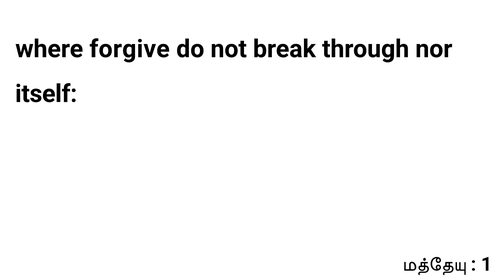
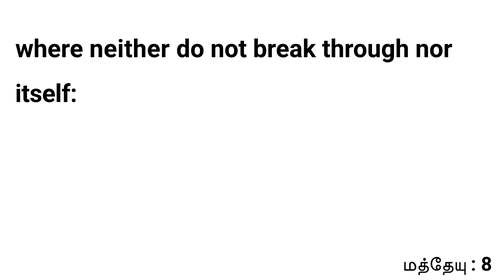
forgive: forgive -> neither (130, 49)
1: 1 -> 8 (486, 264)
